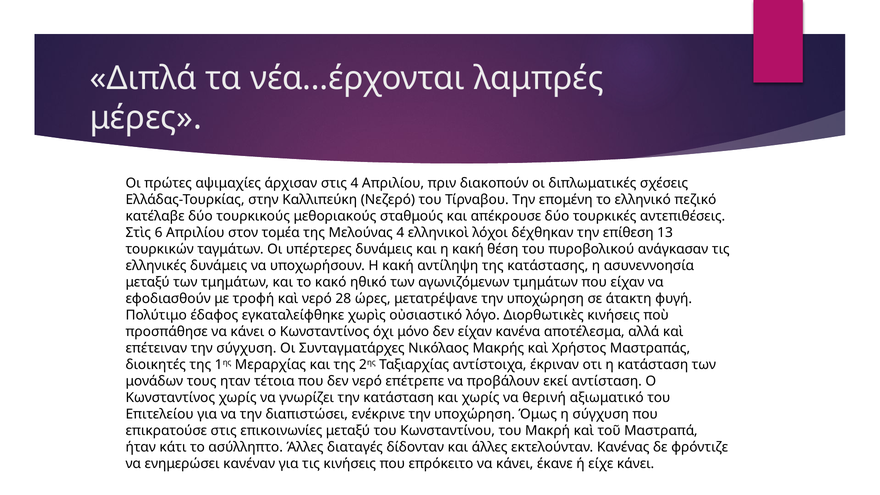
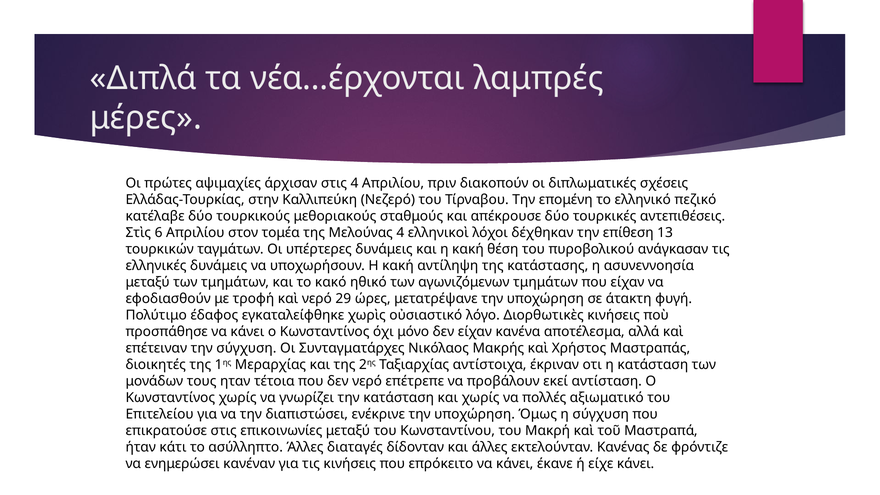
28: 28 -> 29 (343, 299)
θερινή: θερινή -> πολλές (544, 398)
